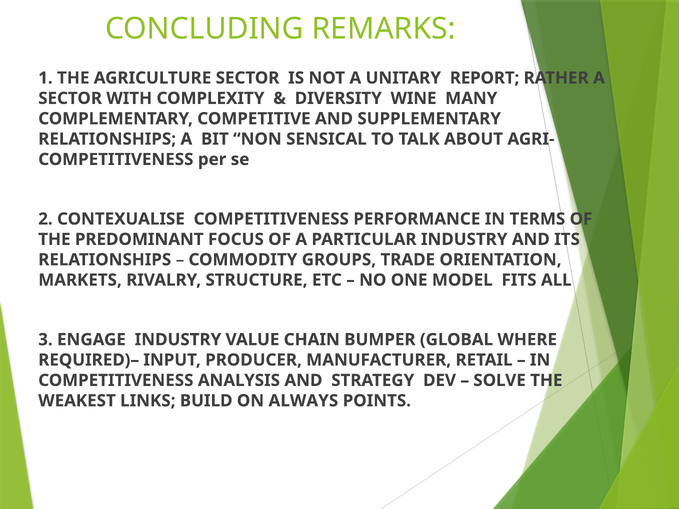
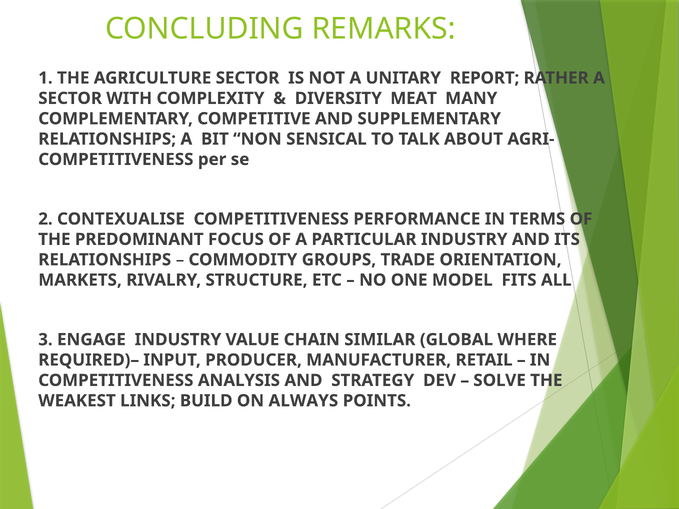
WINE: WINE -> MEAT (414, 98)
BUMPER: BUMPER -> SIMILAR (380, 340)
